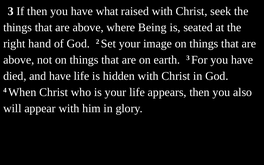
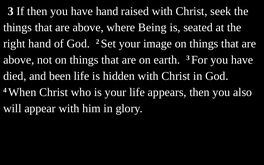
have what: what -> hand (107, 11)
and have: have -> been (60, 76)
